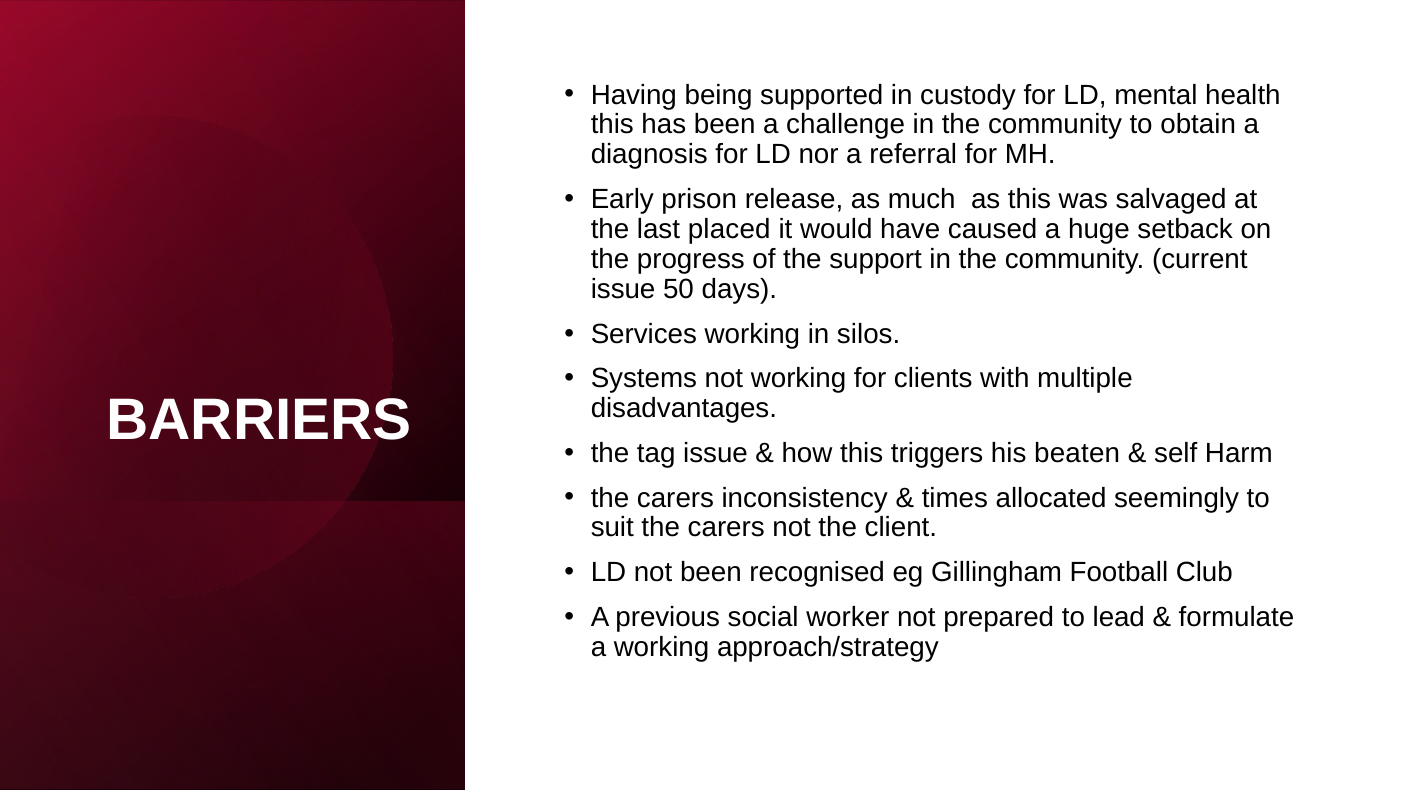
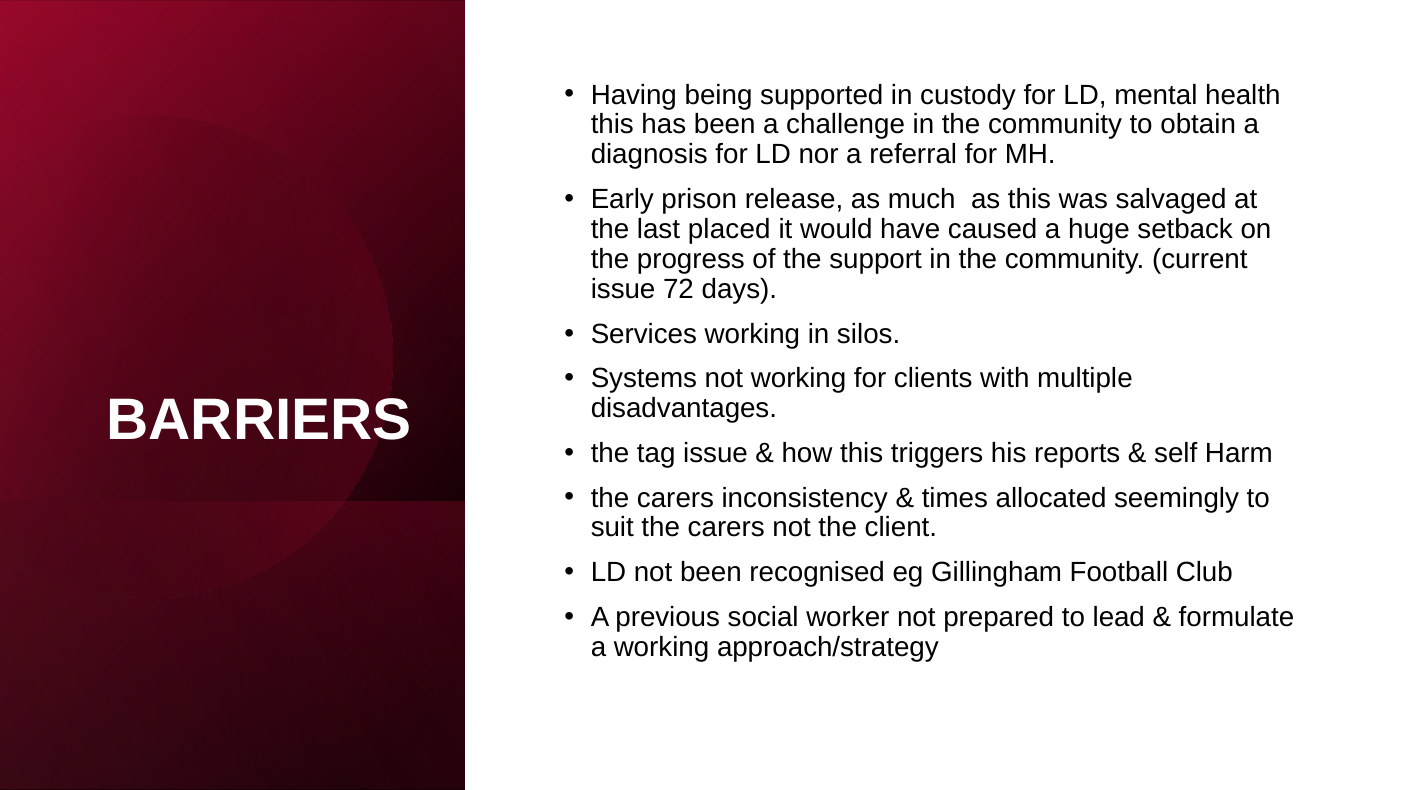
50: 50 -> 72 (678, 289)
beaten: beaten -> reports (1077, 453)
